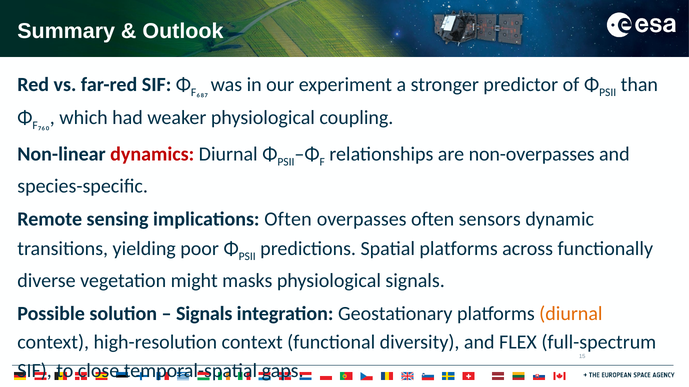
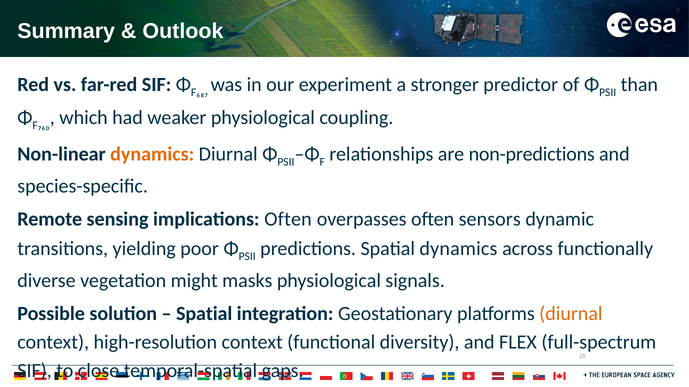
dynamics colour: red -> orange (152, 154)
non-overpasses: non-overpasses -> non-predictions (532, 154)
Spatial platforms: platforms -> dynamics (458, 248)
Signals: Signals -> Spatial (204, 313)
